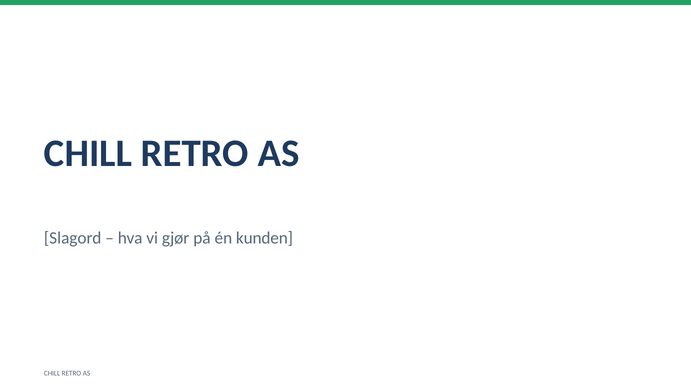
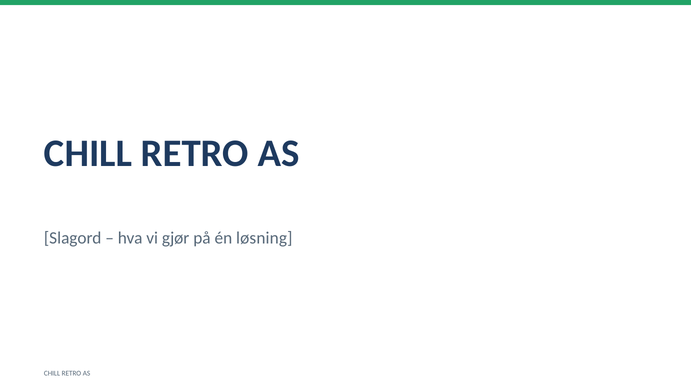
kunden: kunden -> løsning (264, 238)
